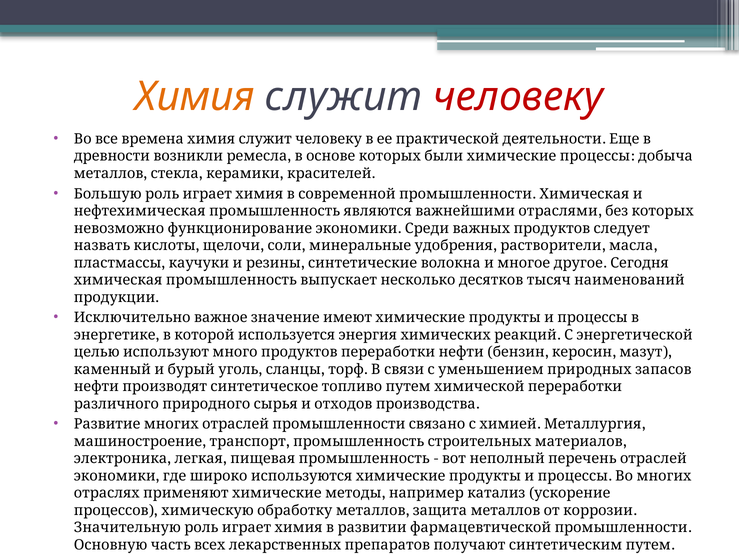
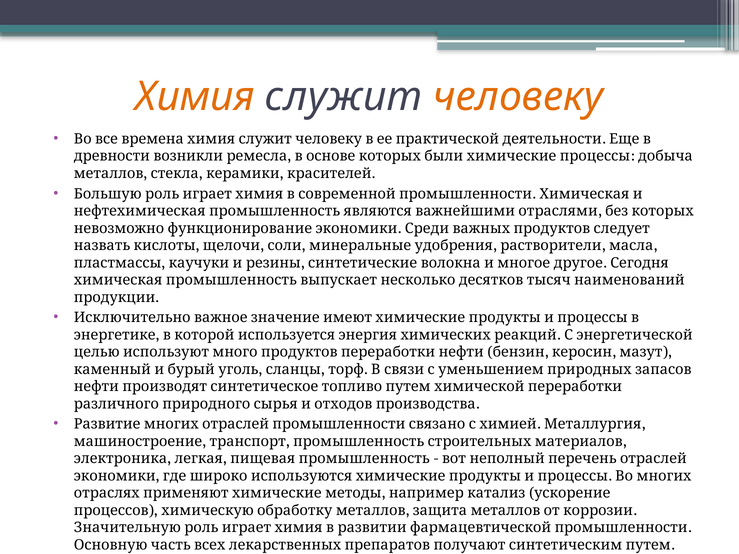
человеку colour: red -> orange (518, 97)
